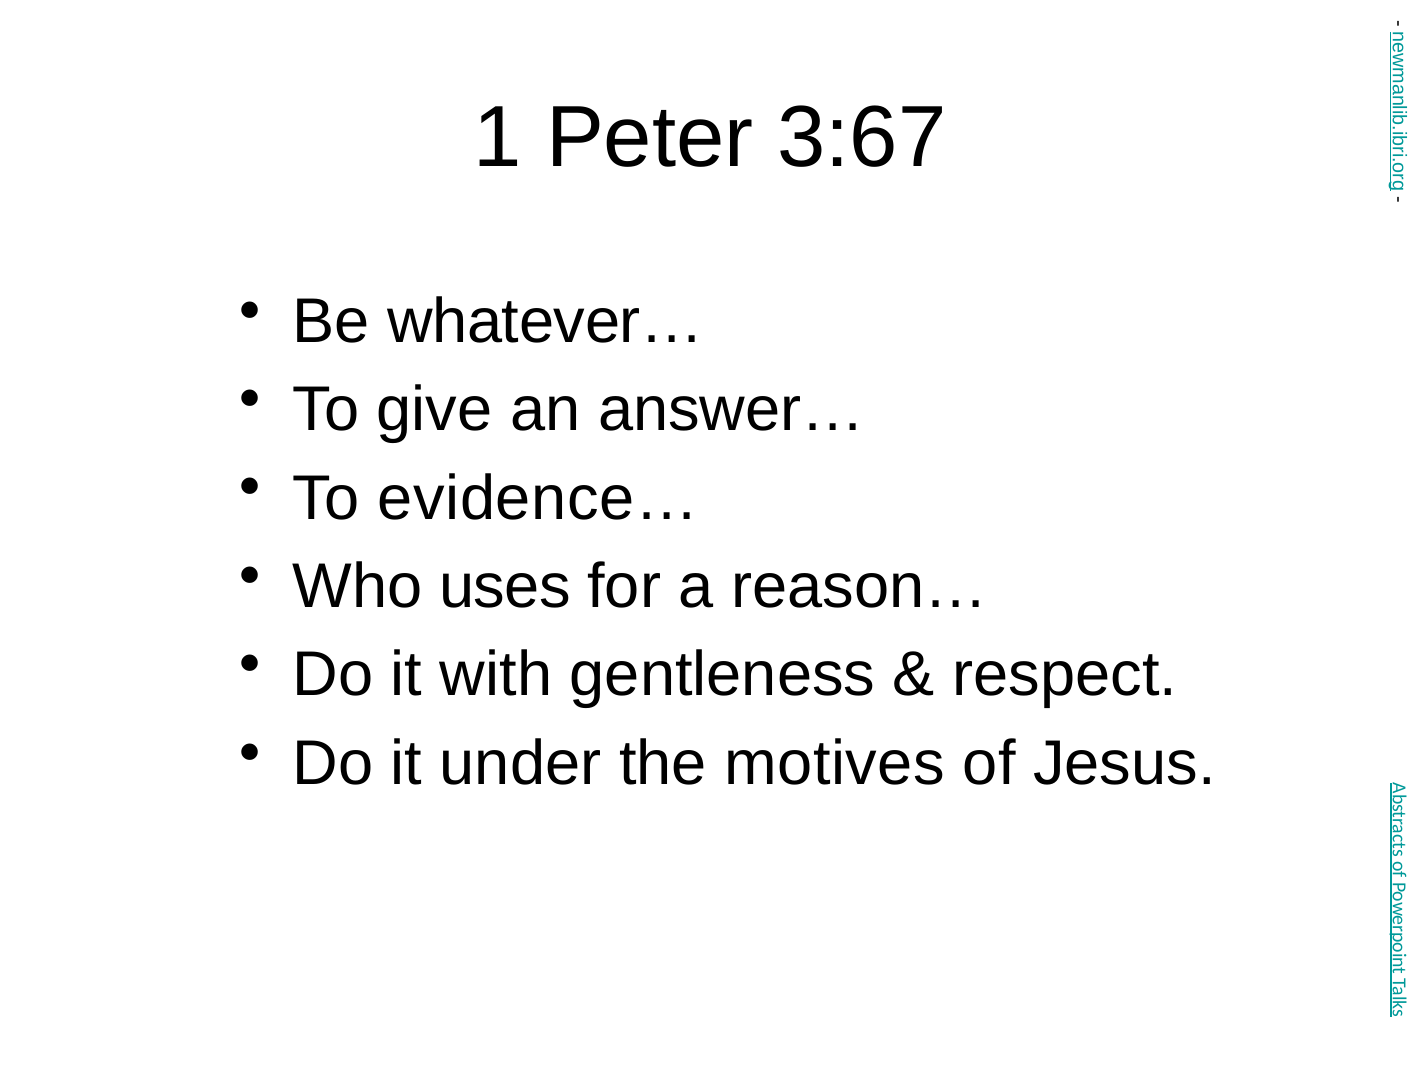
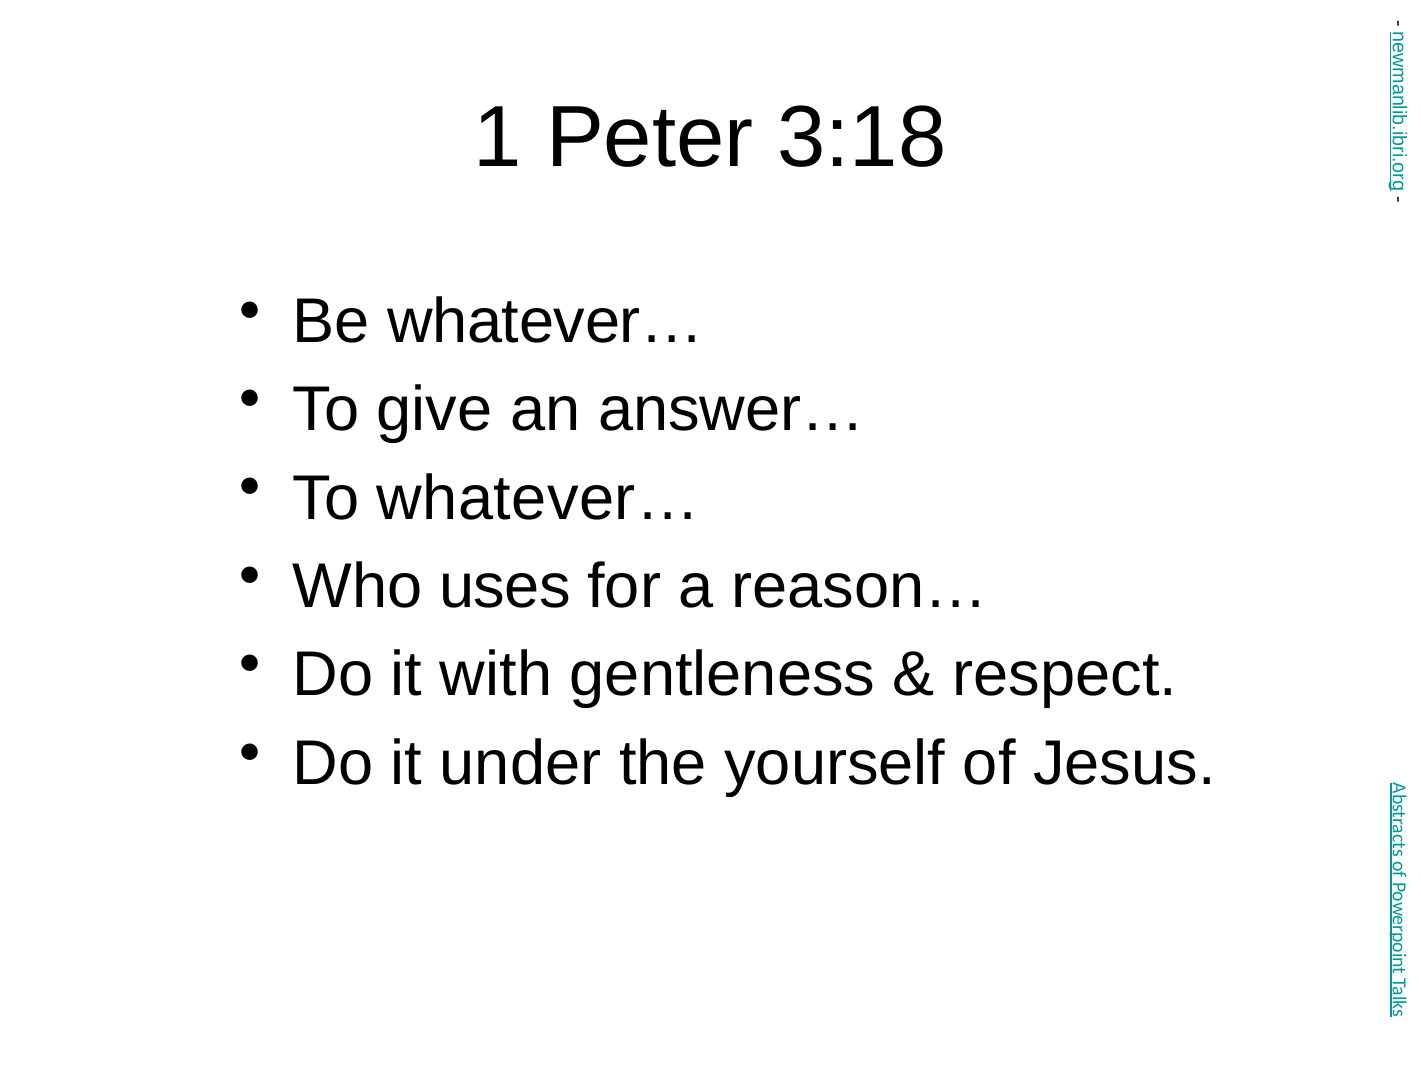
3:67: 3:67 -> 3:18 (862, 138)
To evidence…: evidence… -> whatever… (538, 499)
motives: motives -> yourself (835, 764)
